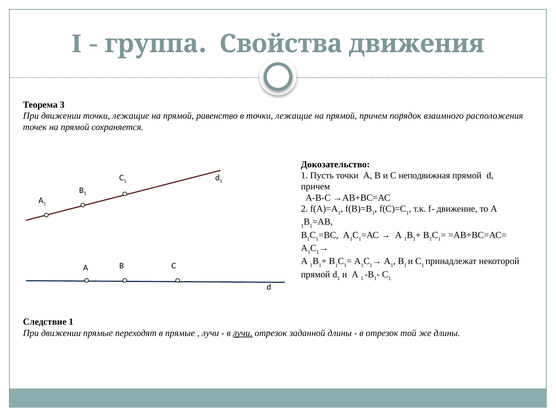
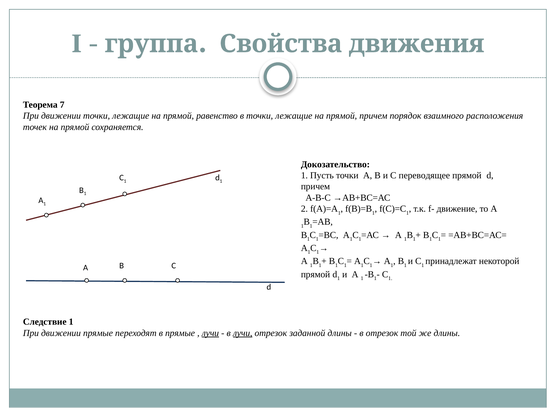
3: 3 -> 7 (62, 105)
неподвижная: неподвижная -> переводящее (424, 175)
лучи underline: none -> present (210, 333)
